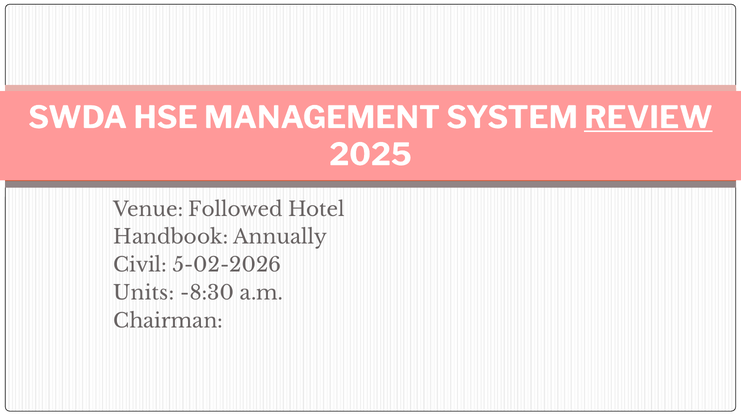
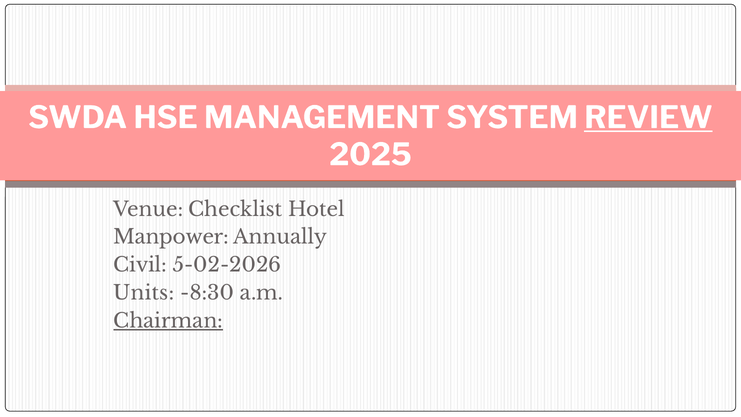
Followed: Followed -> Checklist (235, 209)
Handbook: Handbook -> Manpower (171, 237)
Chairman underline: none -> present (168, 321)
